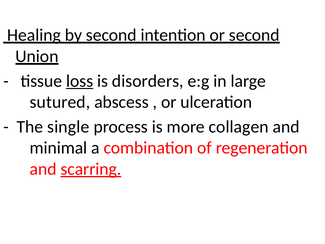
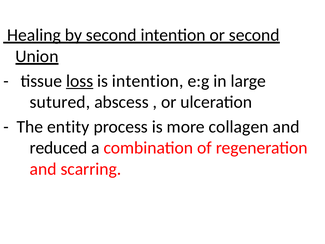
is disorders: disorders -> intention (148, 81)
single: single -> entity (68, 127)
minimal: minimal -> reduced (58, 148)
scarring underline: present -> none (91, 169)
